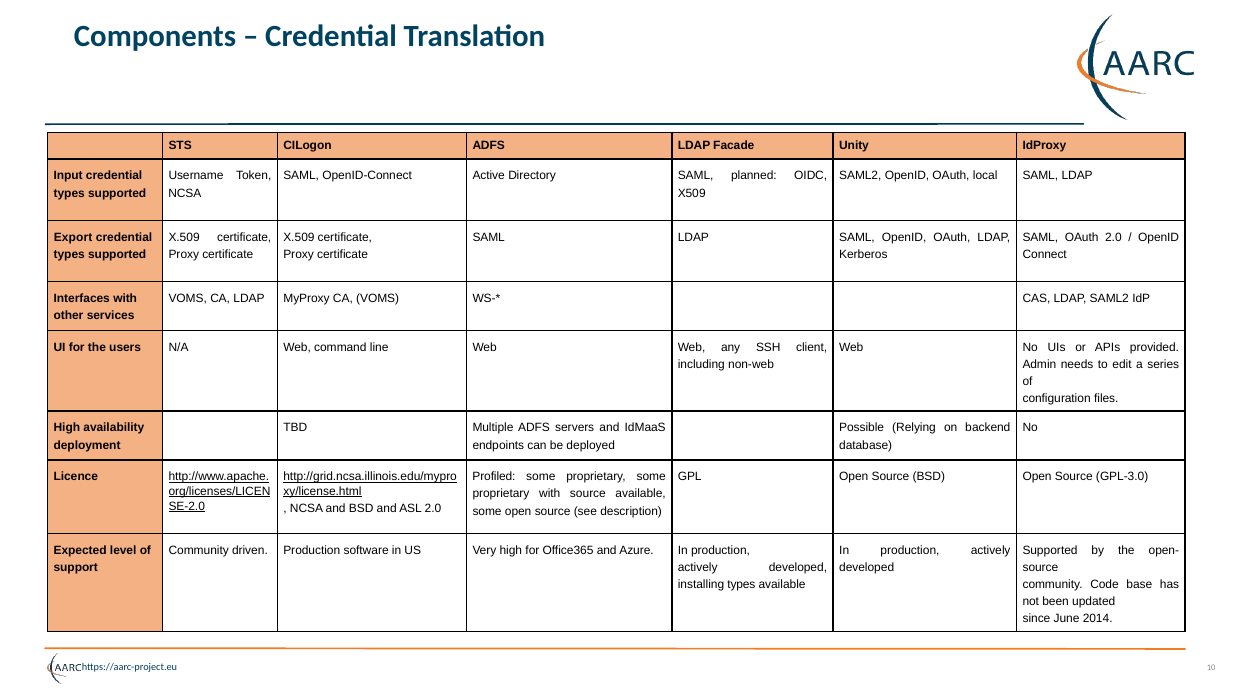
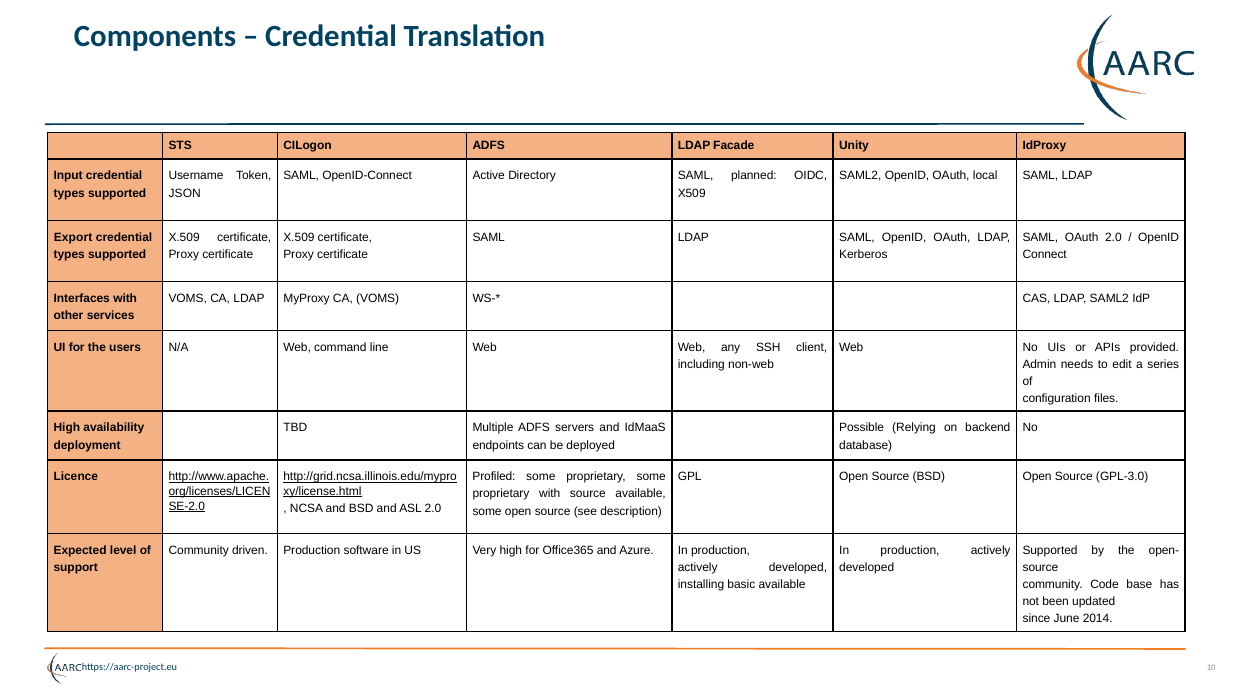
NCSA: NCSA -> JSON (185, 193)
installing types: types -> basic (741, 584)
